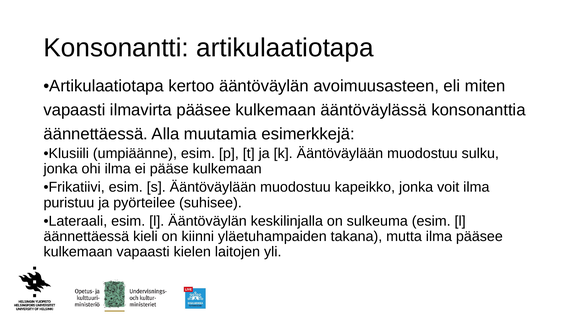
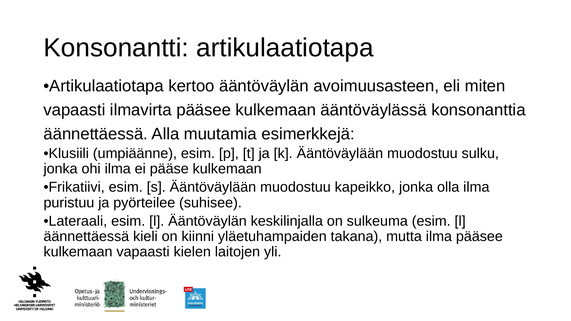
voit: voit -> olla (448, 187)
